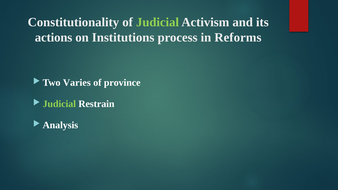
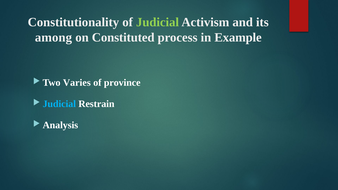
actions: actions -> among (53, 38)
Institutions: Institutions -> Constituted (123, 38)
Reforms: Reforms -> Example (238, 38)
Judicial colour: light green -> light blue (59, 104)
